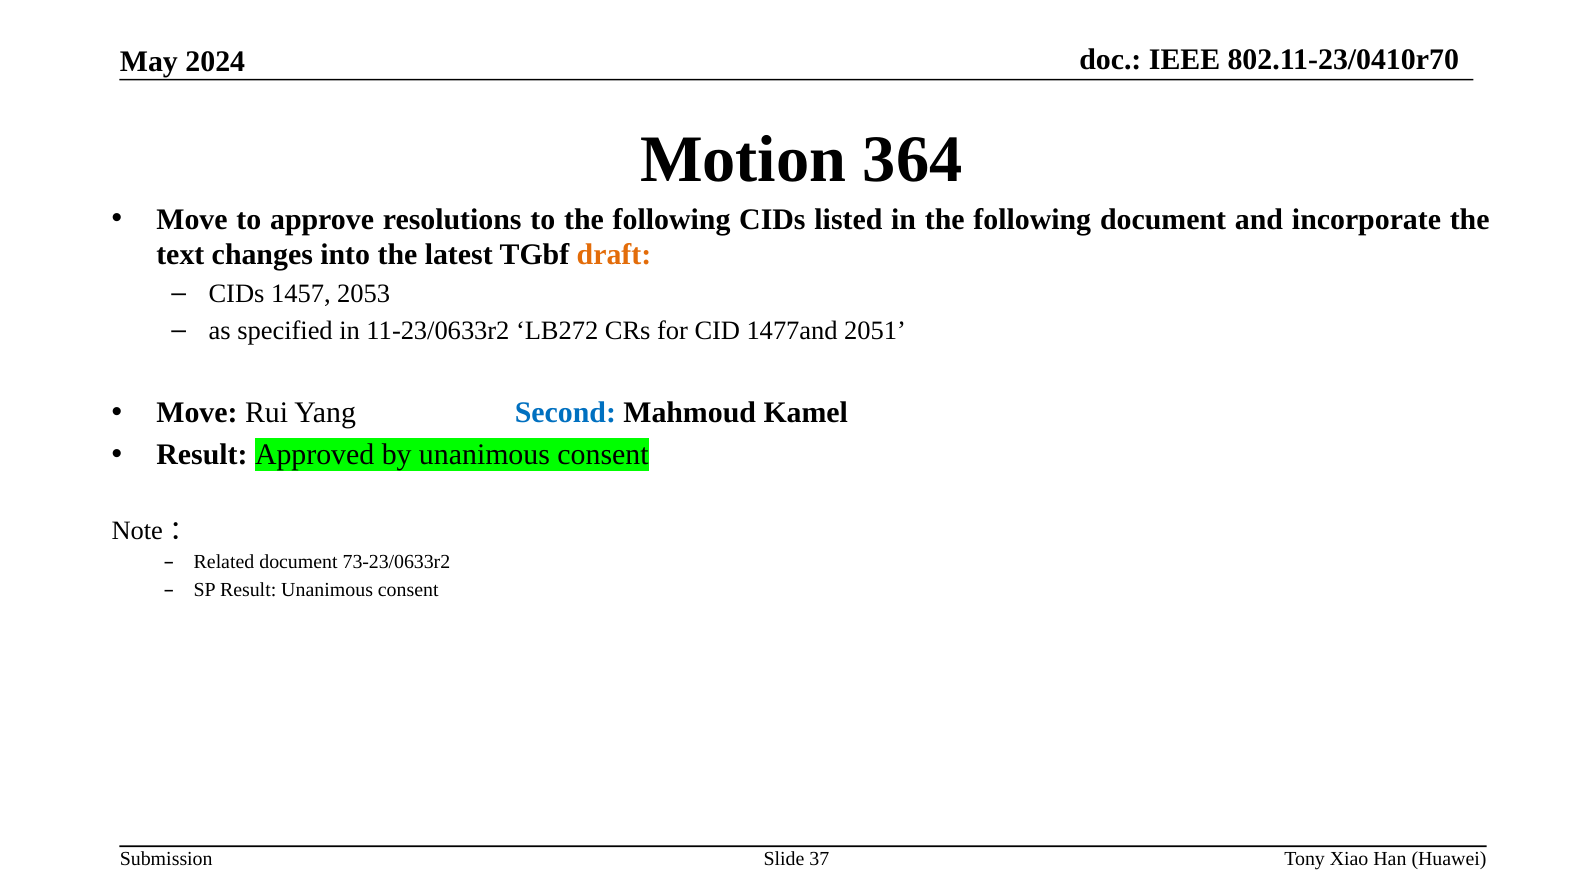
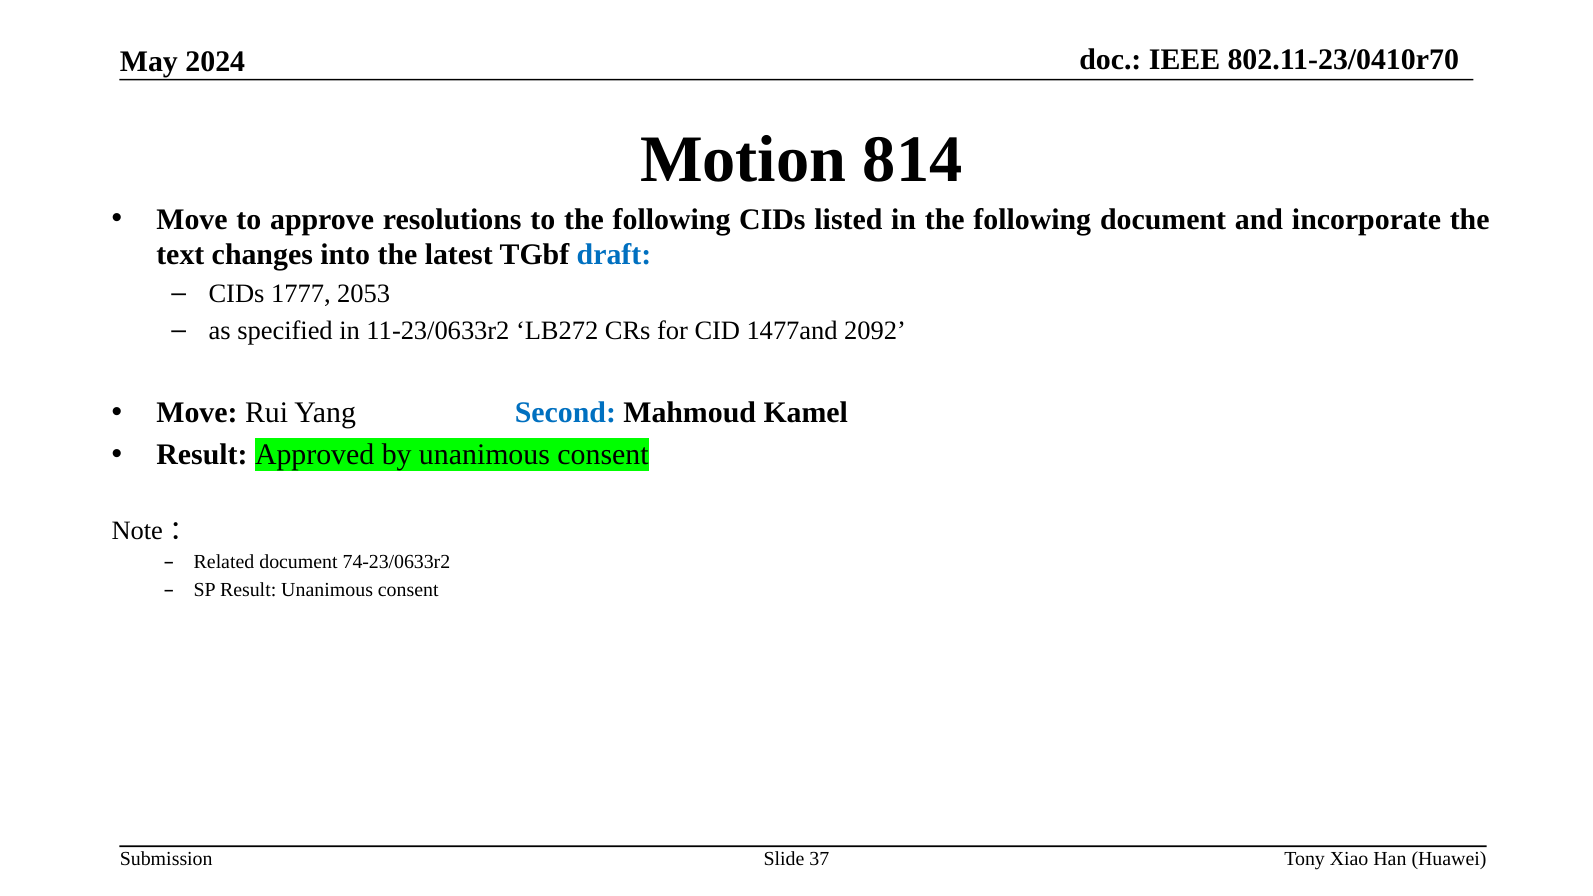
364: 364 -> 814 (913, 160)
draft colour: orange -> blue (614, 255)
1457: 1457 -> 1777 (301, 294)
2051: 2051 -> 2092 (875, 331)
73-23/0633r2: 73-23/0633r2 -> 74-23/0633r2 (396, 562)
